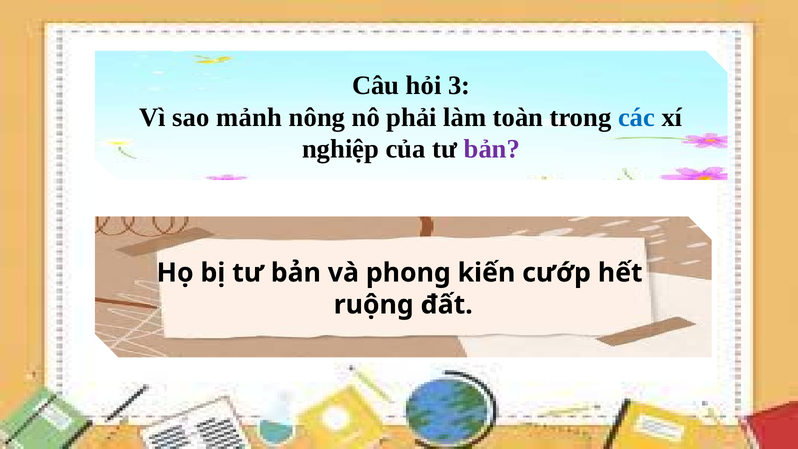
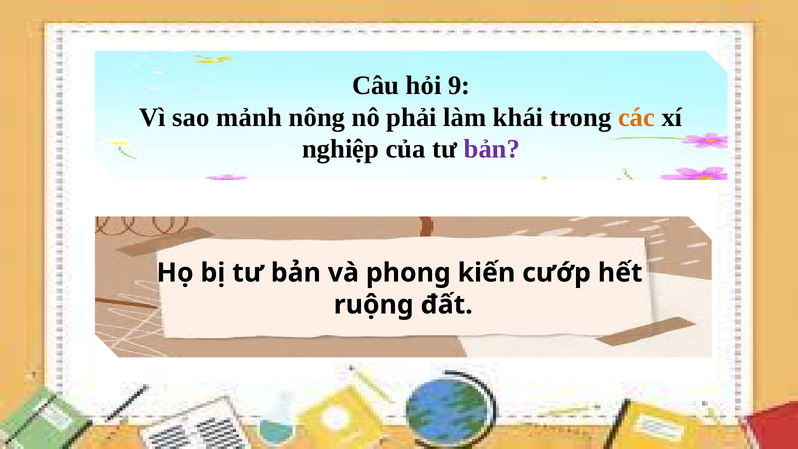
3: 3 -> 9 (459, 85)
toàn: toàn -> khái (518, 117)
các colour: blue -> orange (637, 117)
